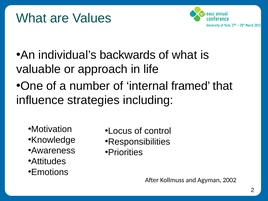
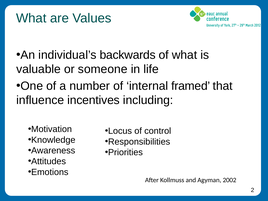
approach: approach -> someone (103, 69)
strategies: strategies -> incentives (94, 100)
